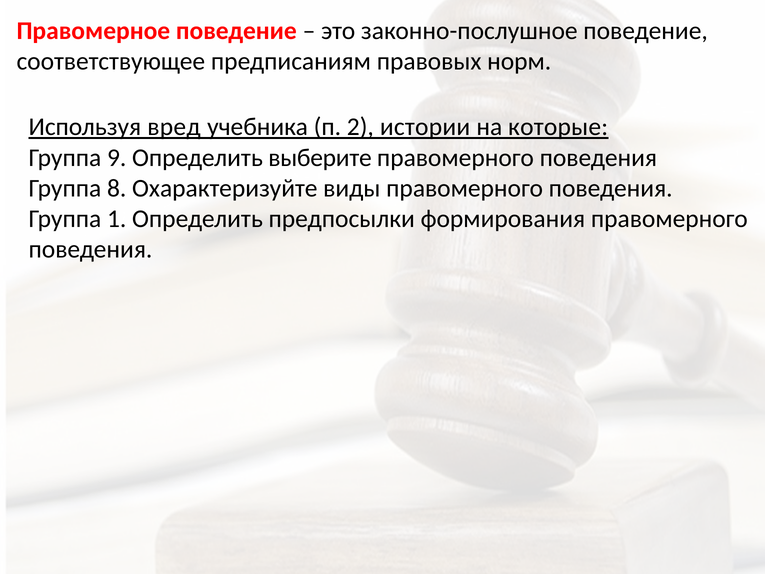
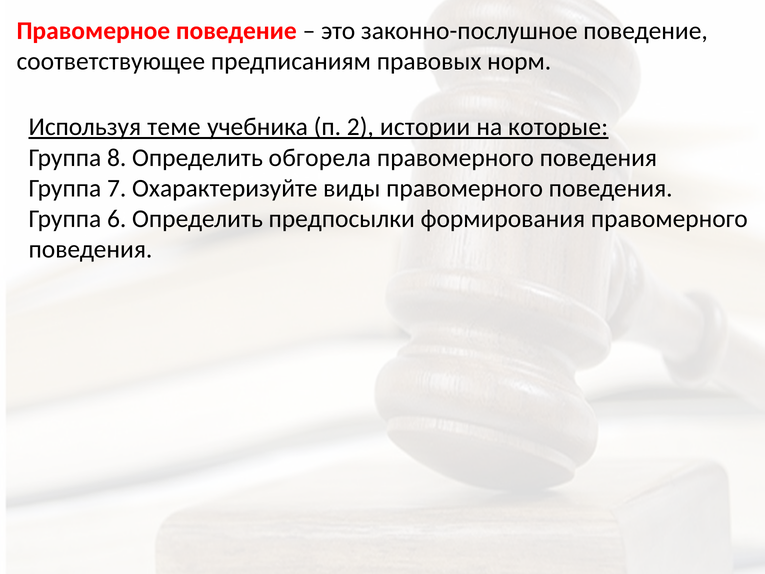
вред: вред -> теме (174, 127)
9: 9 -> 8 (117, 158)
выберите: выберите -> обгорела (320, 158)
8: 8 -> 7 (117, 188)
1: 1 -> 6 (117, 219)
